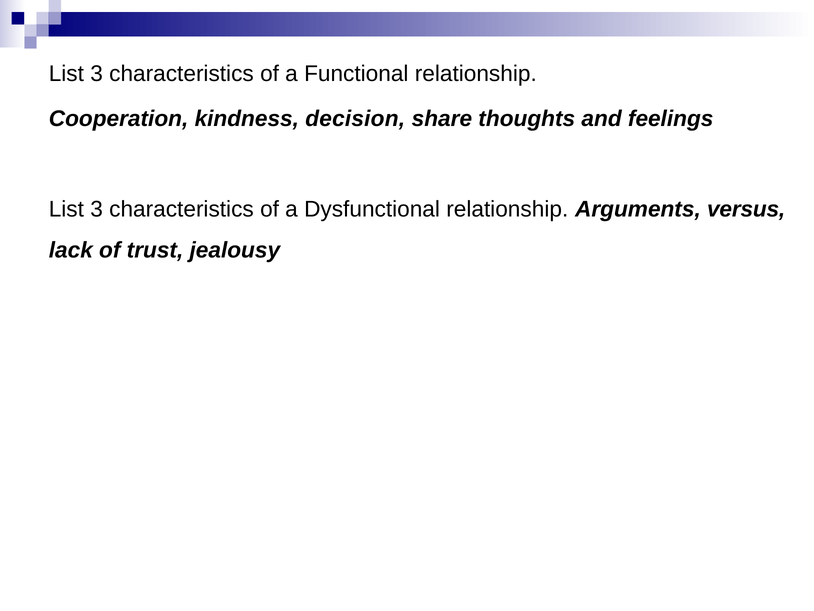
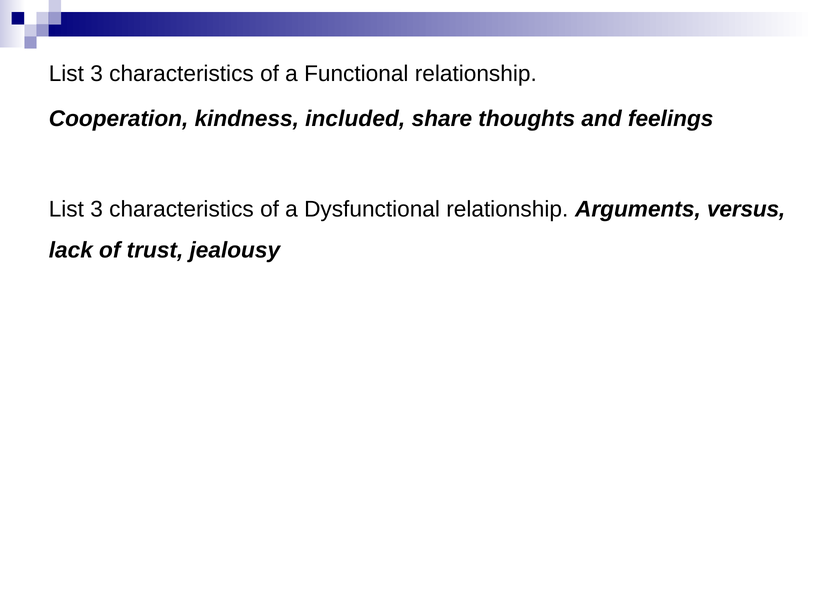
decision: decision -> included (355, 119)
